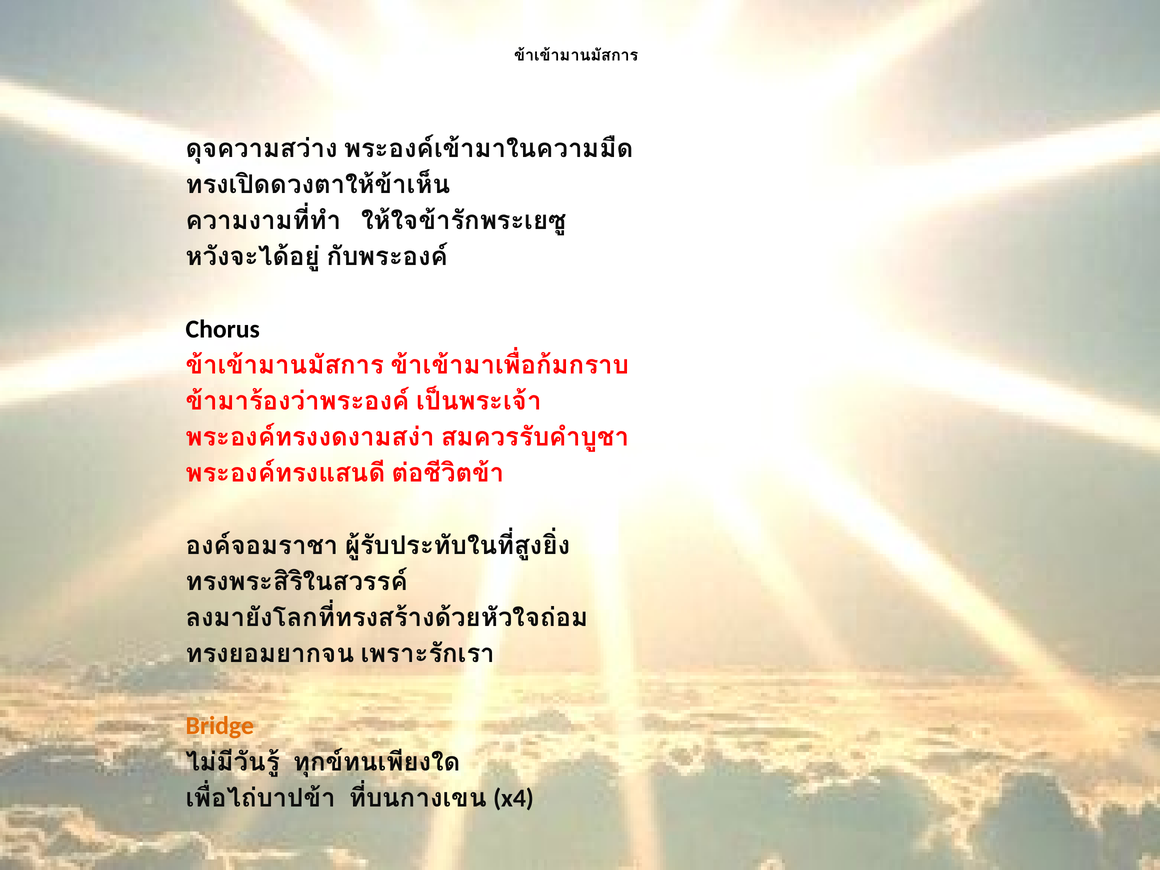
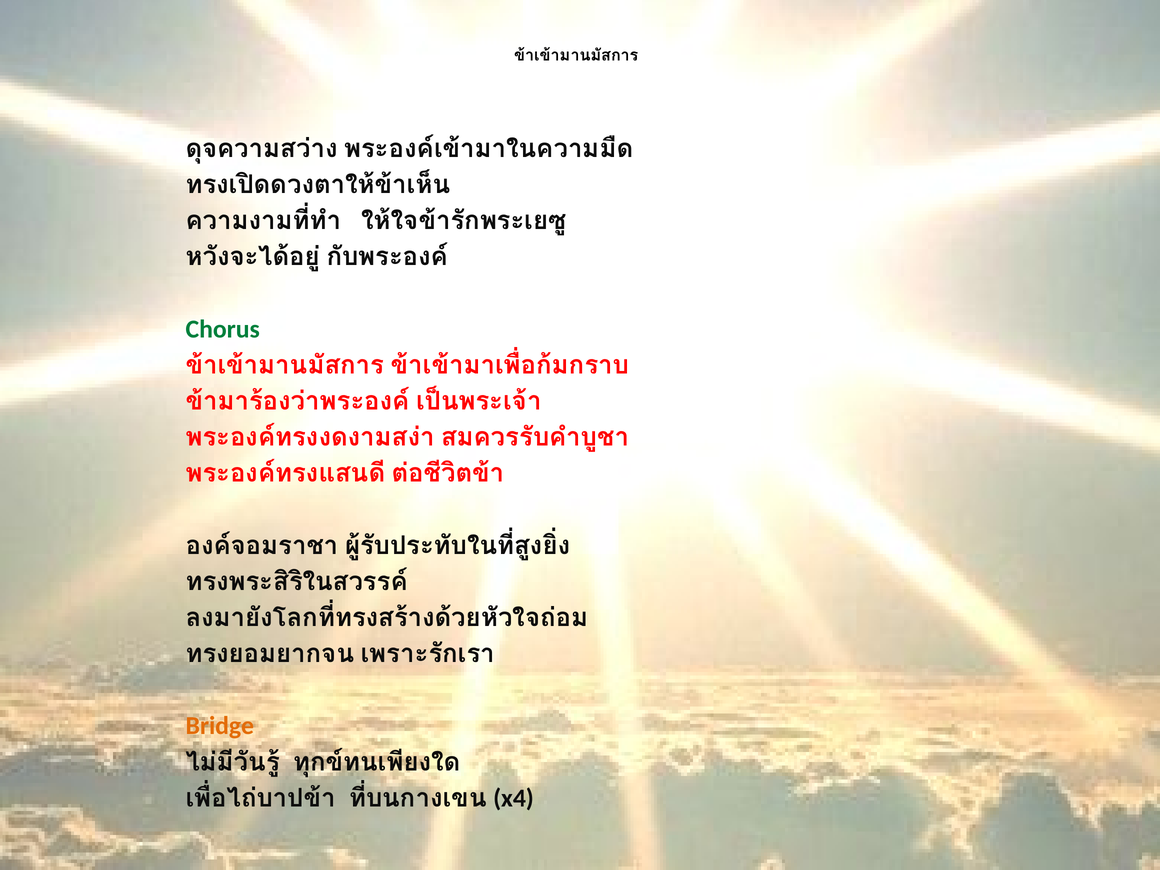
Chorus colour: black -> green (223, 329)
